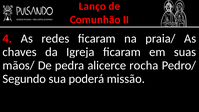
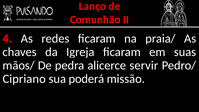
rocha: rocha -> servir (144, 65)
Segundo: Segundo -> Cipriano (24, 79)
